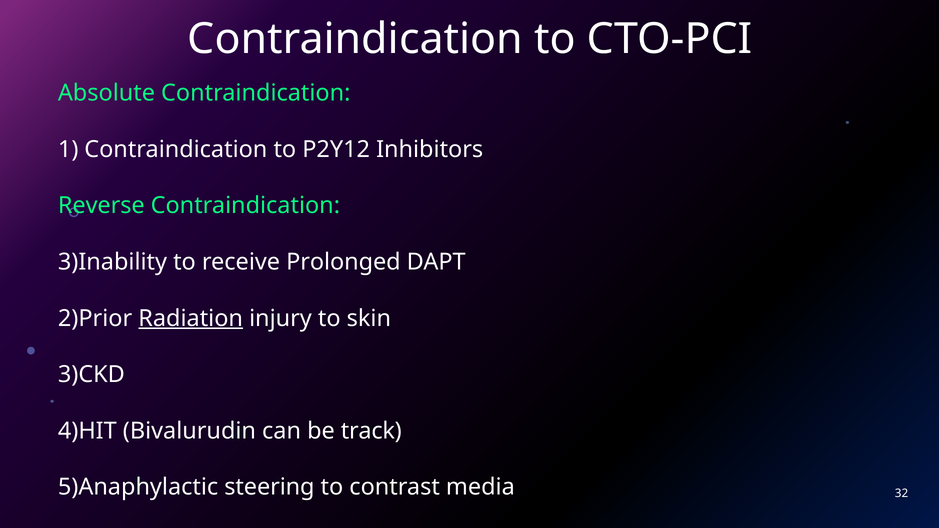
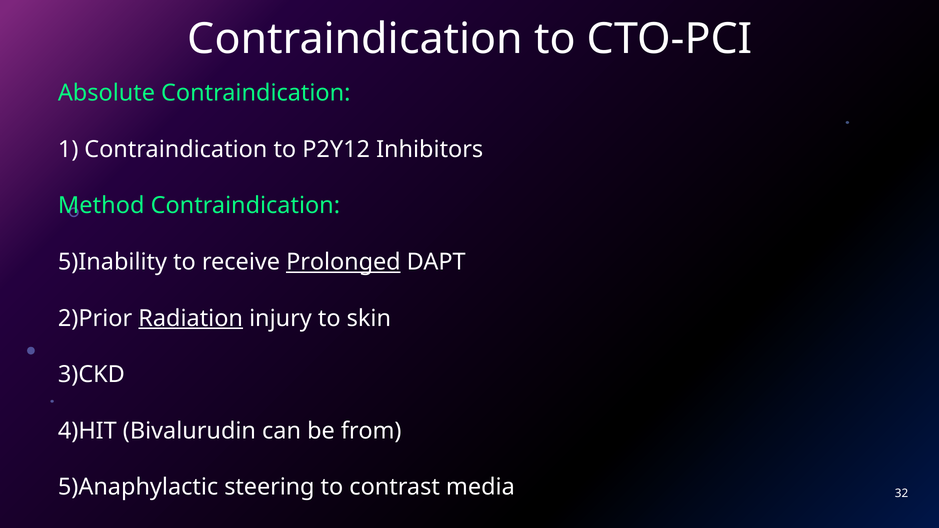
Reverse: Reverse -> Method (101, 206)
3)Inability: 3)Inability -> 5)Inability (113, 262)
Prolonged underline: none -> present (343, 262)
track: track -> from (371, 431)
